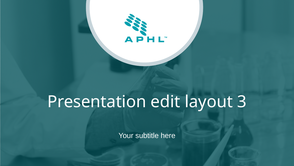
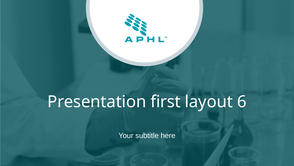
edit: edit -> first (166, 102)
3: 3 -> 6 (242, 102)
